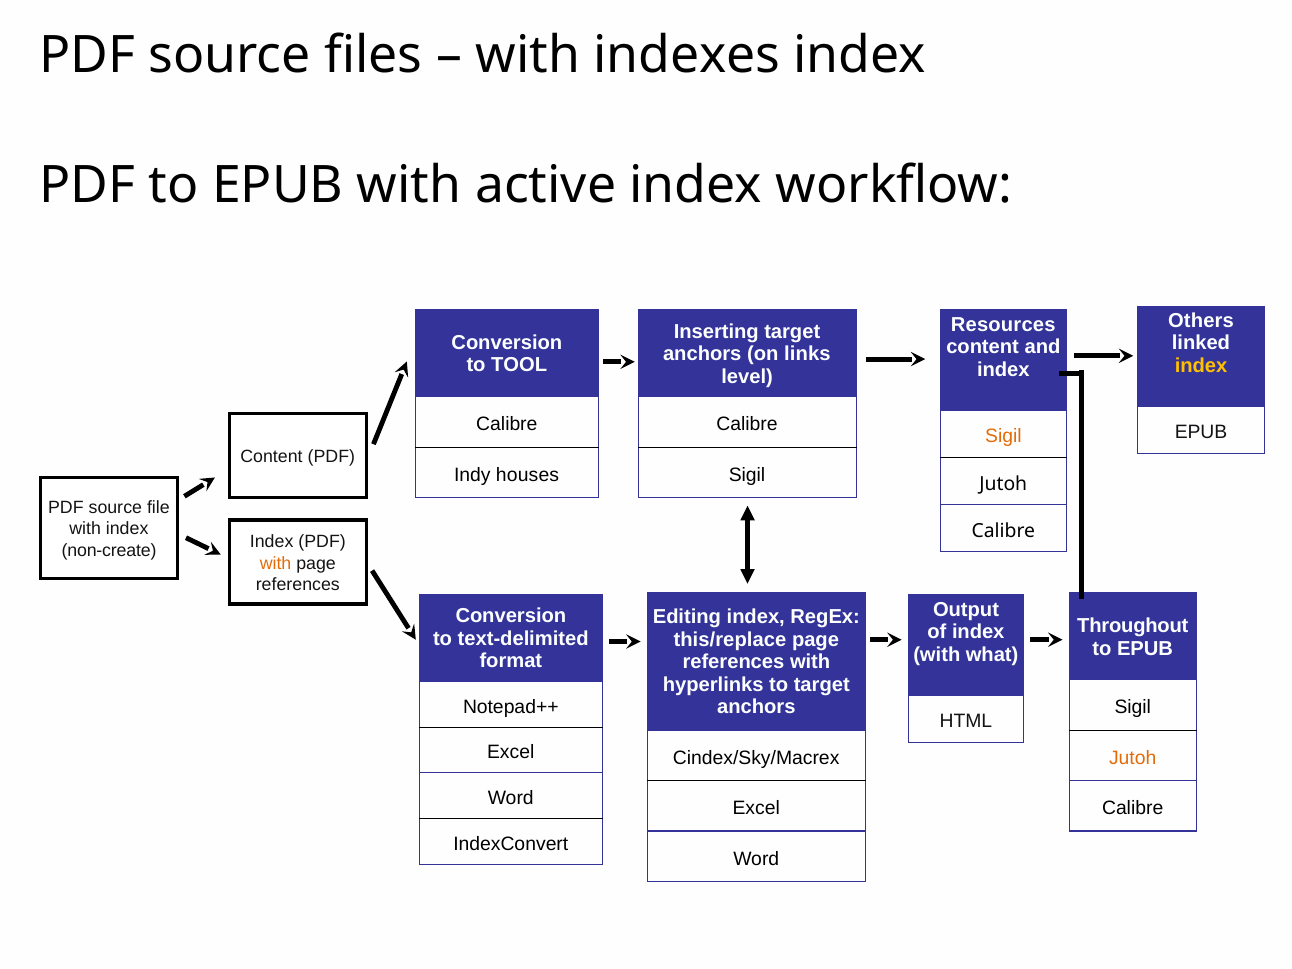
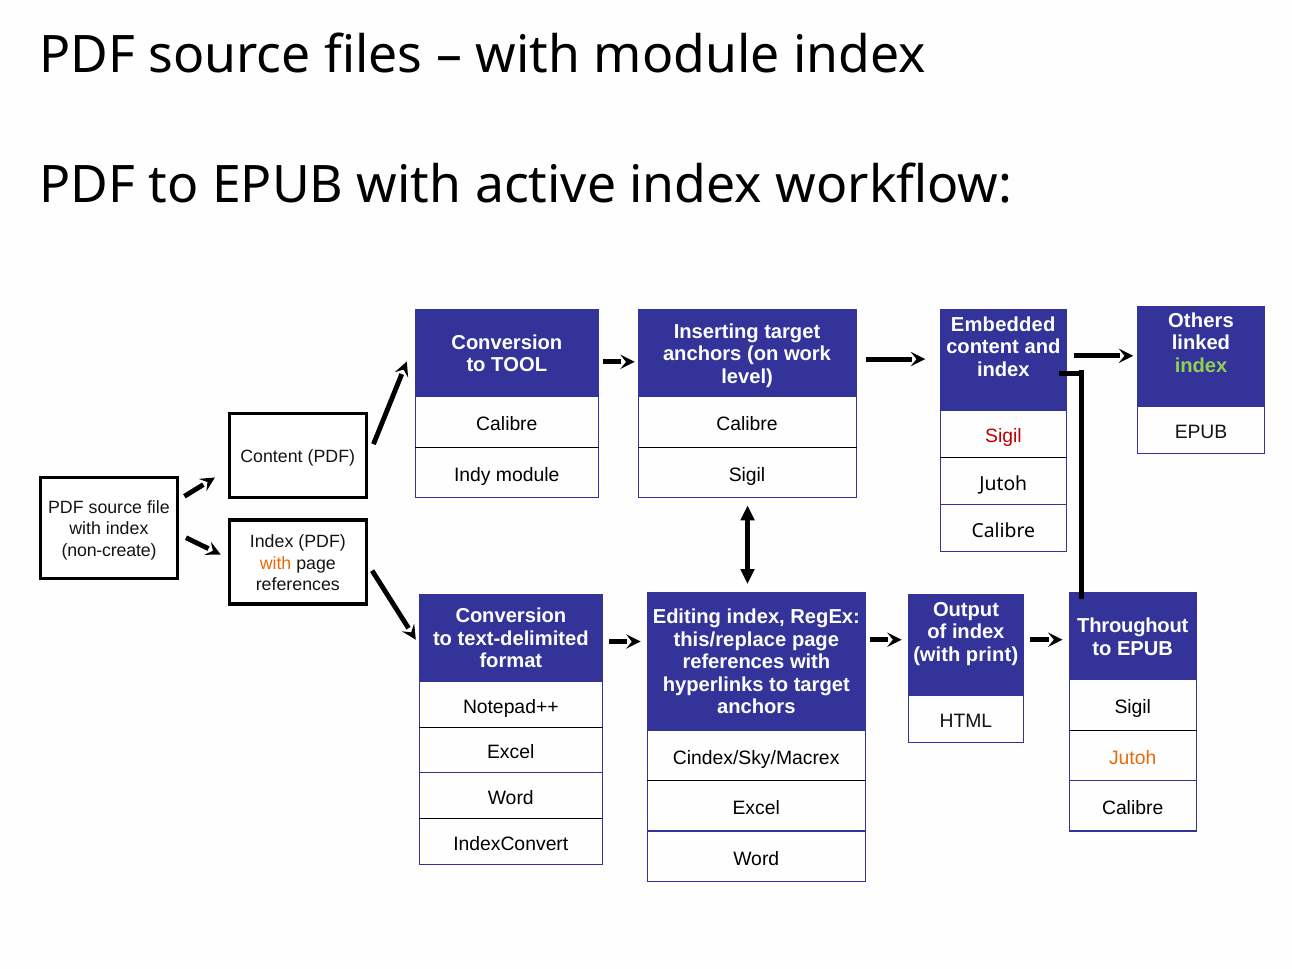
with indexes: indexes -> module (687, 55)
Resources: Resources -> Embedded (1003, 325)
links: links -> work (807, 354)
index colour: yellow -> light green (1201, 366)
Sigil colour: orange -> red (1003, 436)
Indy houses: houses -> module (528, 475)
what: what -> print (992, 655)
